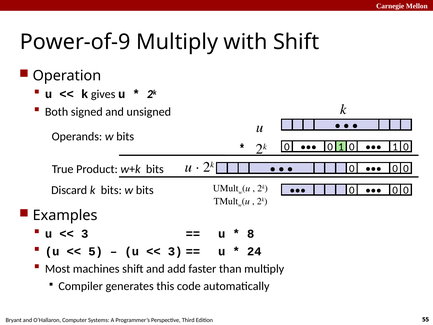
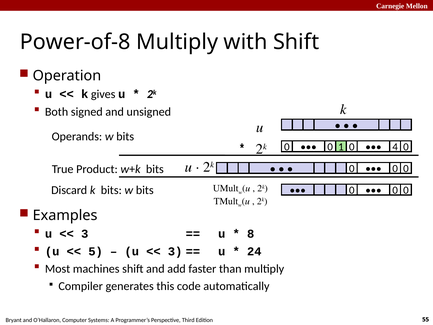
Power-of-9: Power-of-9 -> Power-of-8 (75, 42)
1 0 1: 1 -> 4 (395, 147)
